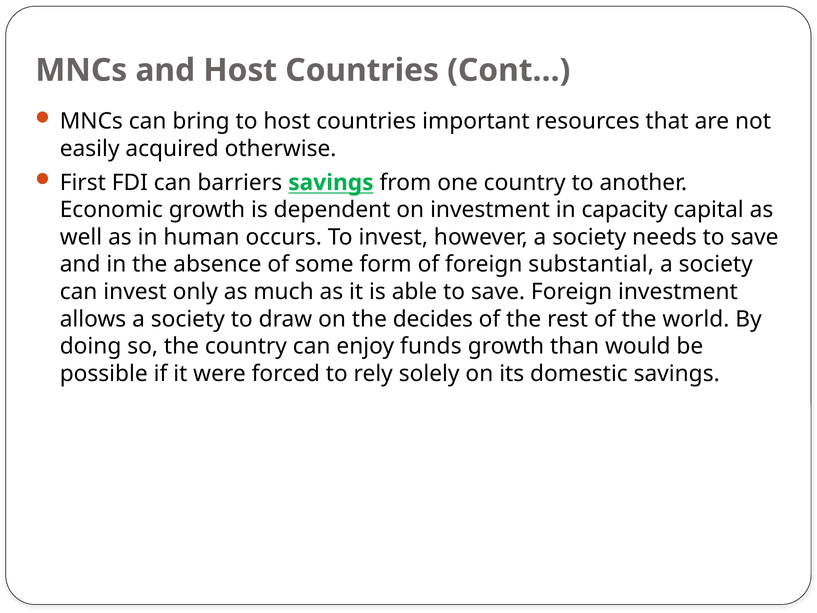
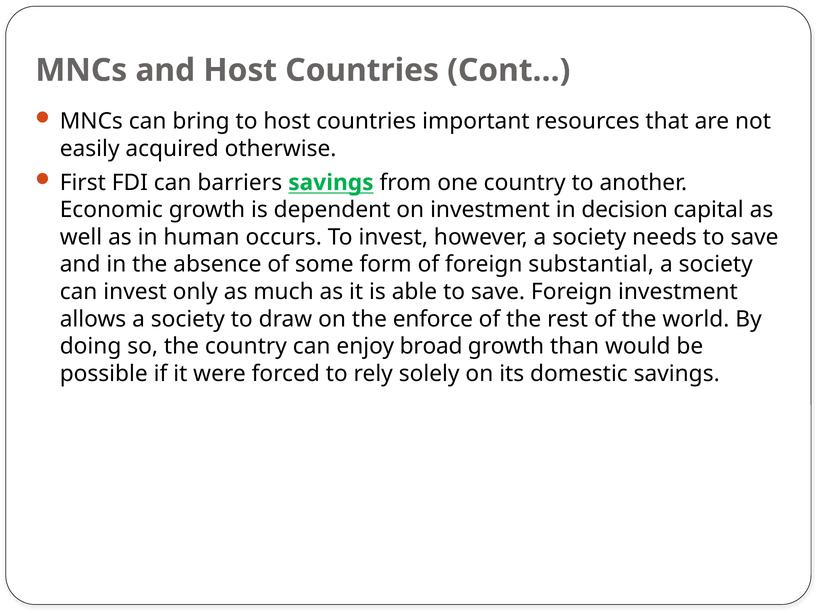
capacity: capacity -> decision (625, 210)
decides: decides -> enforce (433, 319)
funds: funds -> broad (431, 346)
